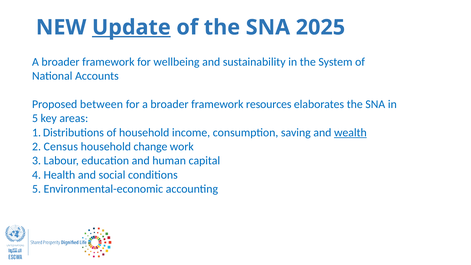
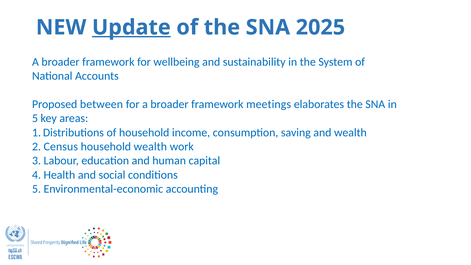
resources: resources -> meetings (269, 104)
wealth underline: present -> none (350, 132)
household change: change -> wealth (150, 147)
